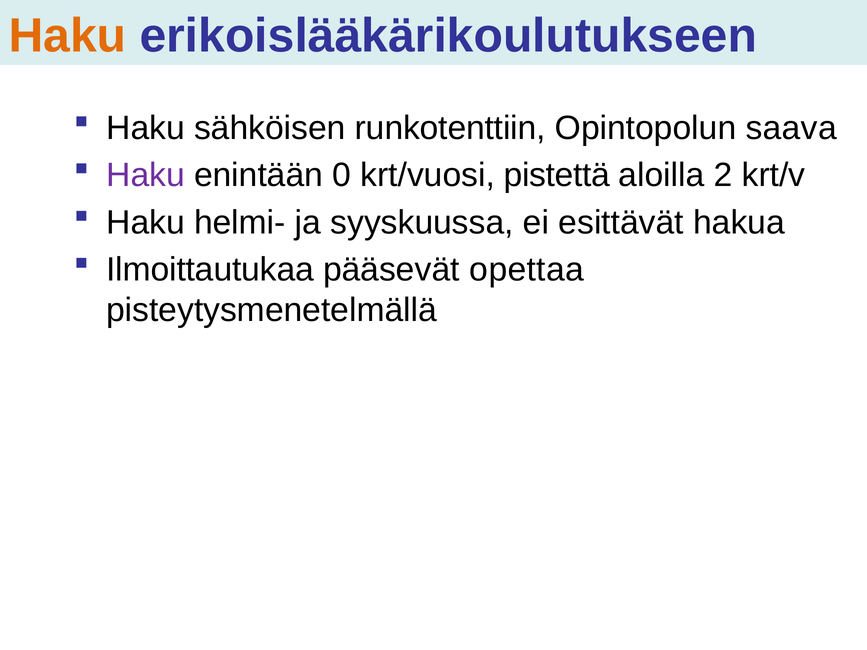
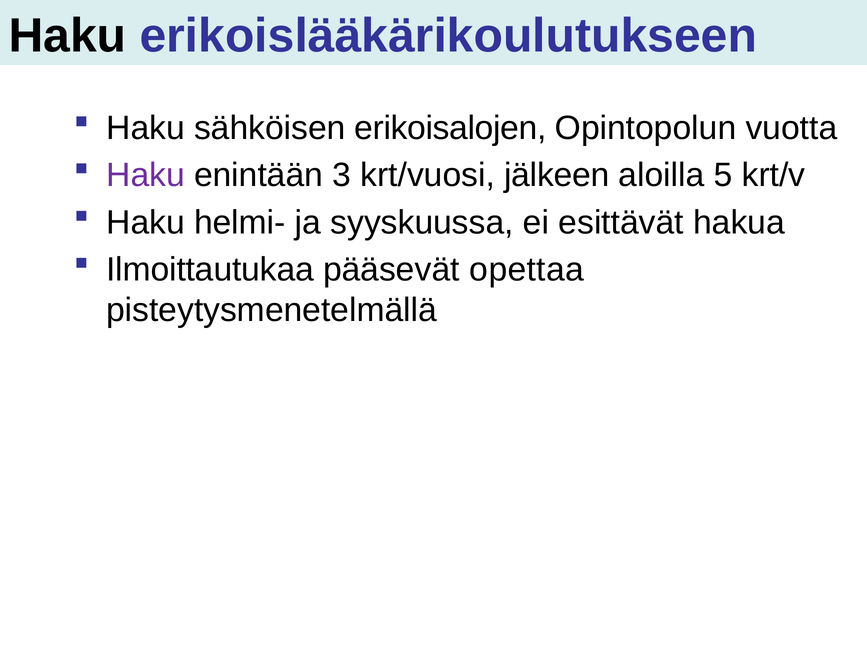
Haku colour: orange -> black (67, 36)
runkotenttiin: runkotenttiin -> erikoisalojen (450, 128)
saava: saava -> vuotta (791, 128)
0: 0 -> 3 (342, 175)
pistettä: pistettä -> jälkeen (557, 175)
2: 2 -> 5 (723, 175)
